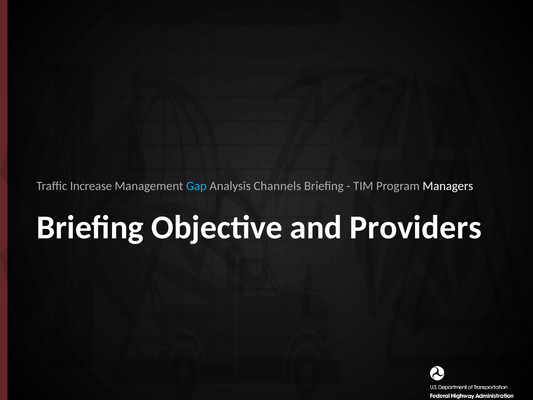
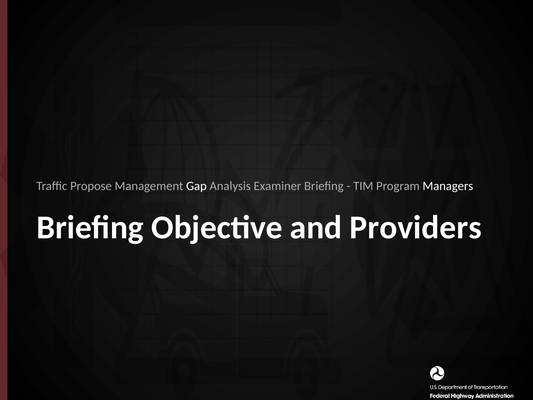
Increase: Increase -> Propose (91, 186)
Gap colour: light blue -> white (196, 186)
Channels: Channels -> Examiner (277, 186)
